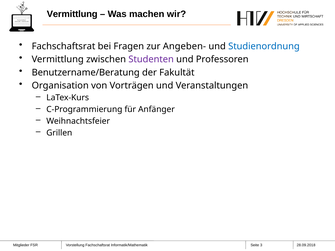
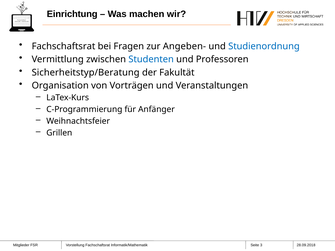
Vermittlung: Vermittlung -> Einrichtung (72, 14)
Studenten colour: purple -> blue (151, 59)
Benutzername/Beratung: Benutzername/Beratung -> Sicherheitstyp/Beratung (86, 73)
